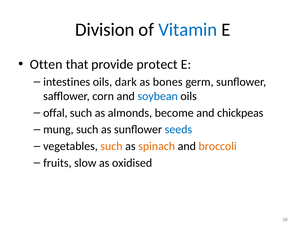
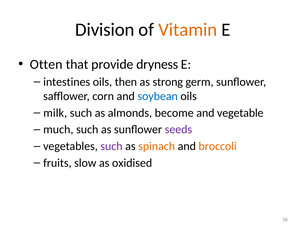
Vitamin colour: blue -> orange (188, 30)
protect: protect -> dryness (157, 64)
dark: dark -> then (126, 82)
bones: bones -> strong (168, 82)
offal: offal -> milk (55, 113)
chickpeas: chickpeas -> vegetable (240, 113)
mung: mung -> much (58, 129)
seeds colour: blue -> purple (178, 129)
such colour: orange -> purple (111, 146)
